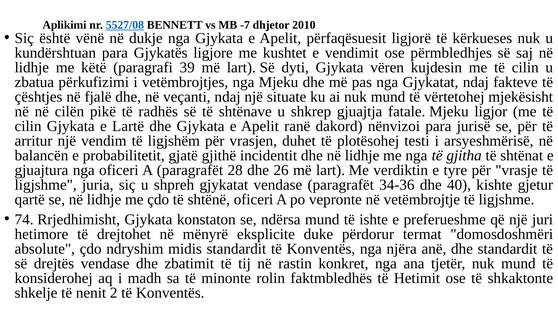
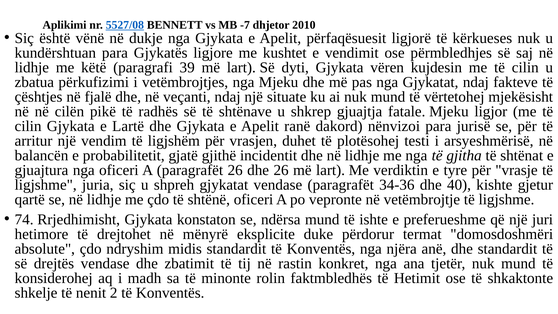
paragrafët 28: 28 -> 26 (235, 170)
